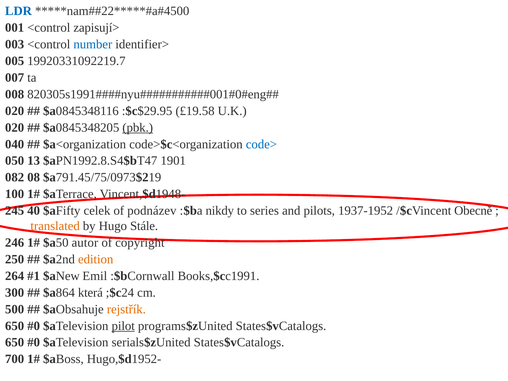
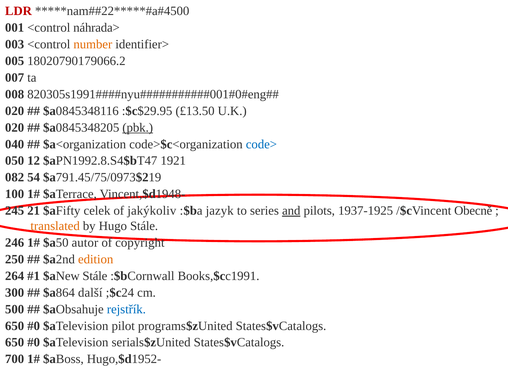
LDR colour: blue -> red (18, 11)
zapisují>: zapisují> -> náhrada> (96, 28)
number colour: blue -> orange (93, 44)
19920331092219.7: 19920331092219.7 -> 18020790179066.2 (76, 61)
£19.58: £19.58 -> £13.50 (195, 111)
13: 13 -> 12 (34, 161)
1901: 1901 -> 1921 (173, 161)
08: 08 -> 54 (34, 177)
40: 40 -> 21 (34, 211)
podnázev: podnázev -> jakýkoliv (152, 211)
nikdy: nikdy -> jazyk (220, 211)
and underline: none -> present (291, 211)
1937-1952: 1937-1952 -> 1937-1925 (366, 211)
$aNew Emil: Emil -> Stále (95, 276)
která: která -> další (90, 293)
rejstřík colour: orange -> blue (126, 309)
pilot underline: present -> none (123, 326)
